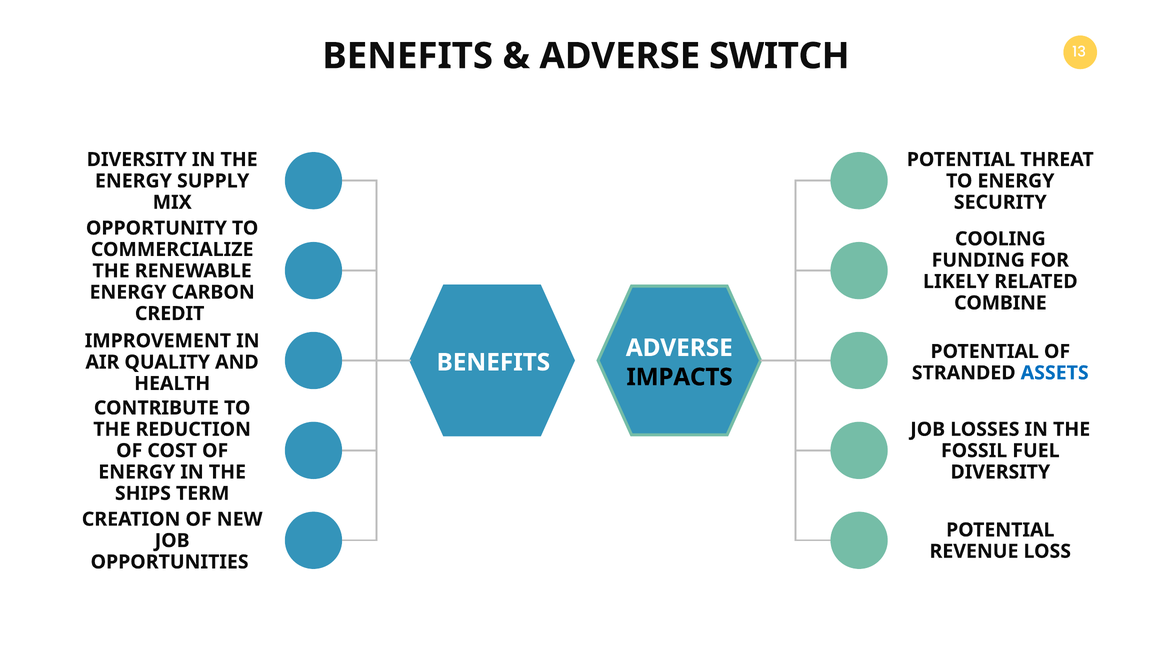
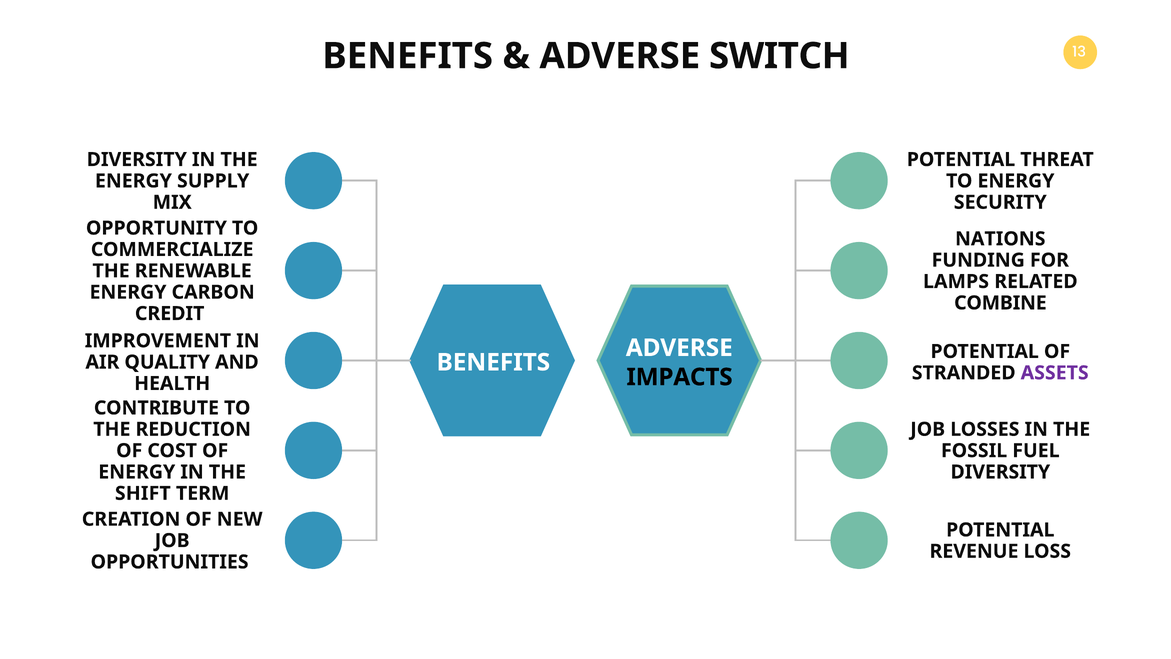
COOLING: COOLING -> NATIONS (1000, 239)
LIKELY: LIKELY -> LAMPS (956, 282)
ASSETS colour: blue -> purple (1055, 373)
SHIPS: SHIPS -> SHIFT (143, 493)
